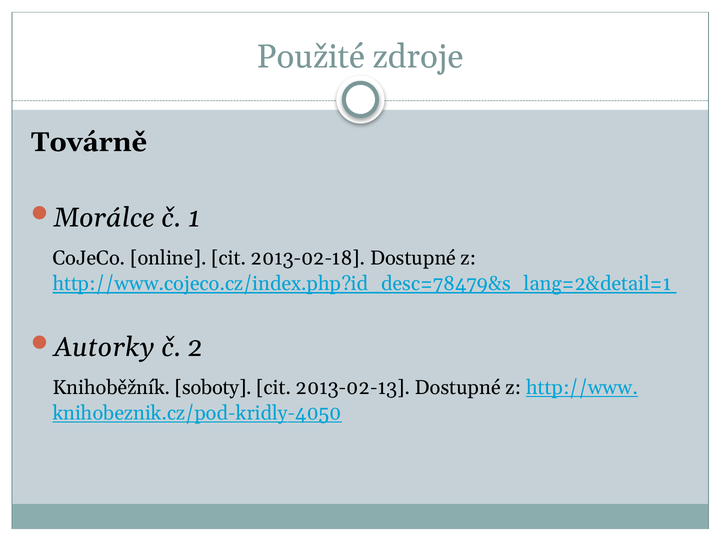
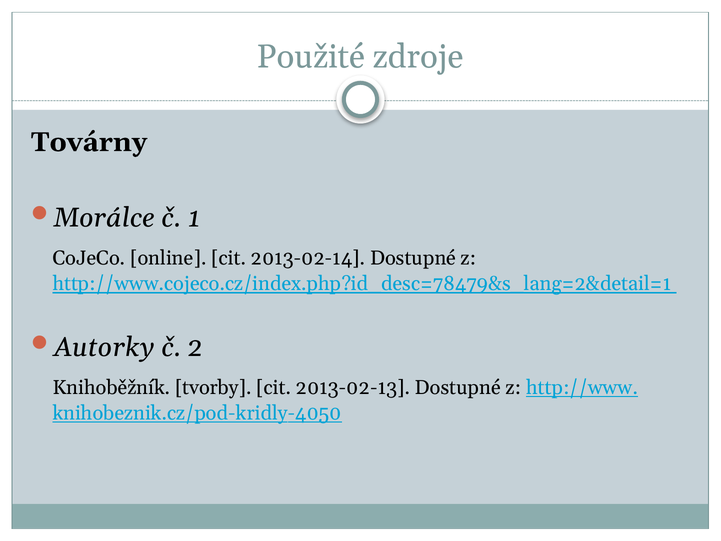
Továrně: Továrně -> Továrny (89, 142)
2013-02-18: 2013-02-18 -> 2013-02-14 (308, 258)
soboty: soboty -> tvorby (213, 387)
